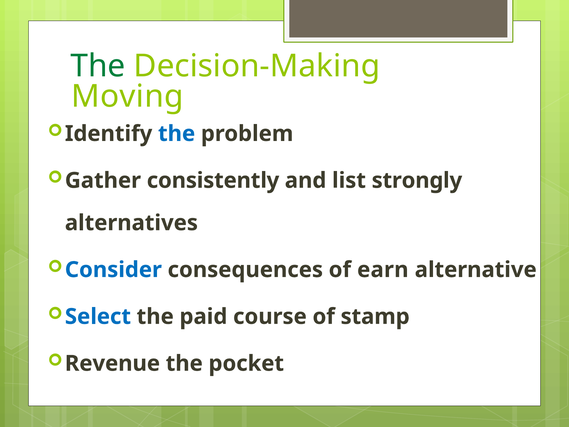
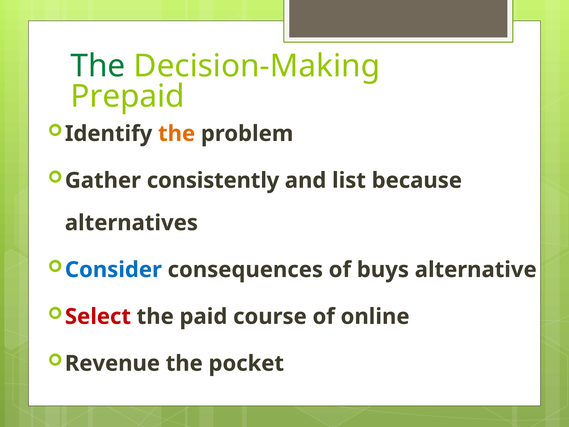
Moving: Moving -> Prepaid (128, 96)
the colour: blue -> orange (177, 134)
strongly: strongly -> because (417, 180)
earn: earn -> buys (383, 270)
Select colour: blue -> red (98, 316)
stamp: stamp -> online (375, 316)
